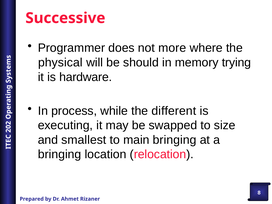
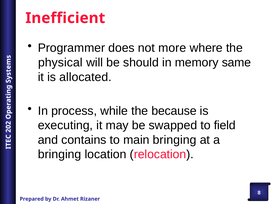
Successive: Successive -> Inefficient (65, 18)
trying: trying -> same (236, 63)
hardware: hardware -> allocated (86, 77)
different: different -> because (174, 111)
size: size -> field (225, 125)
smallest: smallest -> contains (84, 140)
